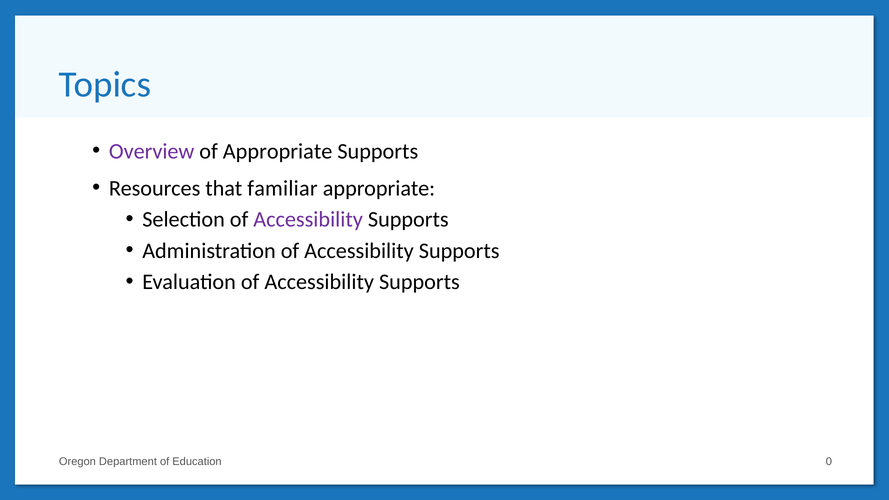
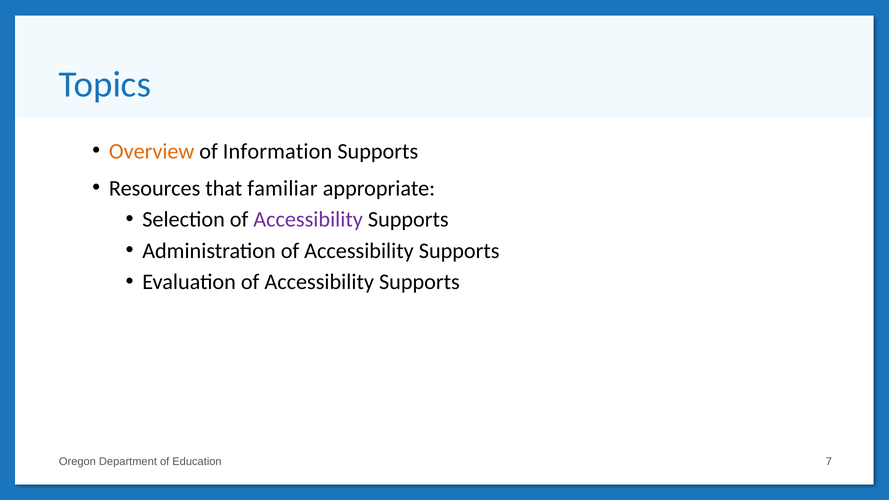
Overview colour: purple -> orange (152, 151)
of Appropriate: Appropriate -> Information (278, 151)
0: 0 -> 7 (829, 462)
